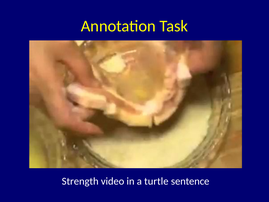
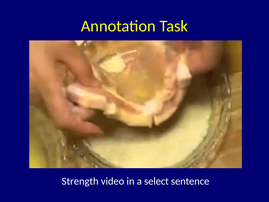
turtle: turtle -> select (156, 181)
